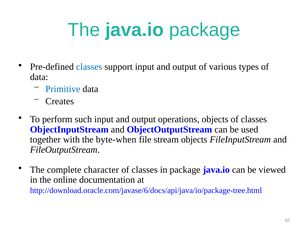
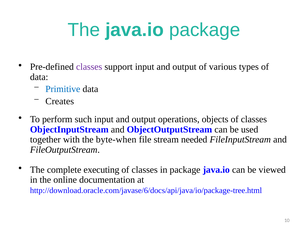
classes colour: blue -> purple (89, 67)
stream objects: objects -> needed (194, 140)
character: character -> executing (101, 170)
